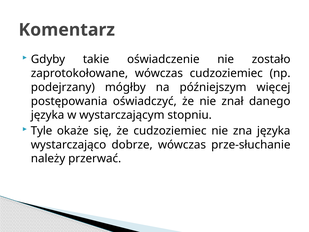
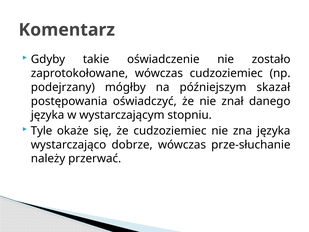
więcej: więcej -> skazał (273, 87)
